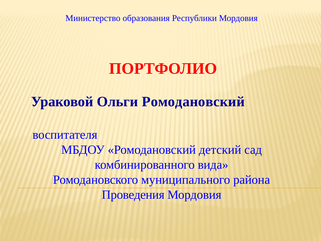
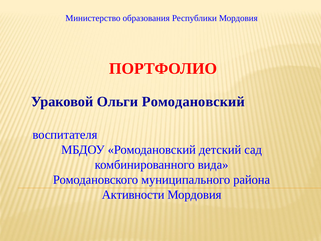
Проведения: Проведения -> Активности (133, 195)
